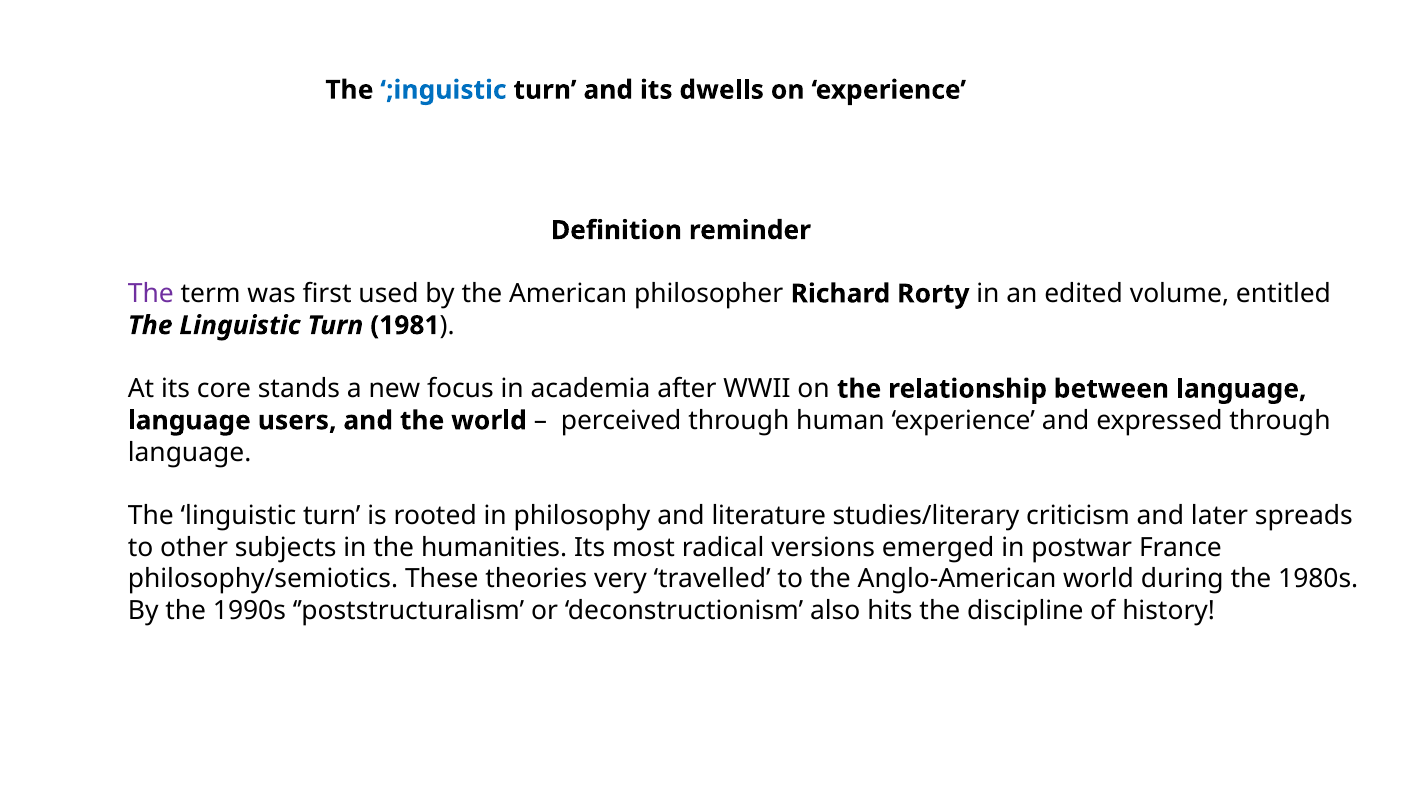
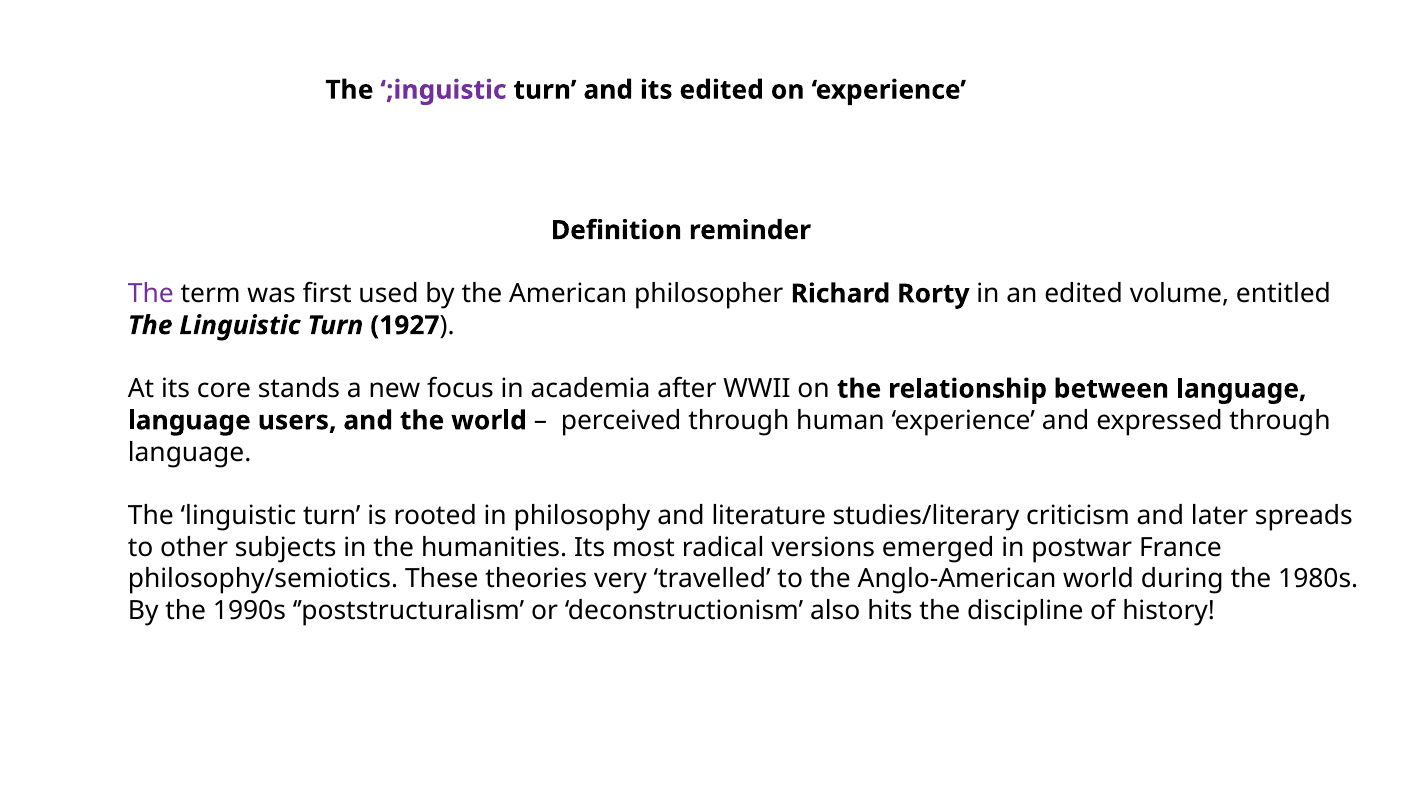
;inguistic colour: blue -> purple (443, 90)
its dwells: dwells -> edited (722, 90)
1981: 1981 -> 1927 (405, 326)
